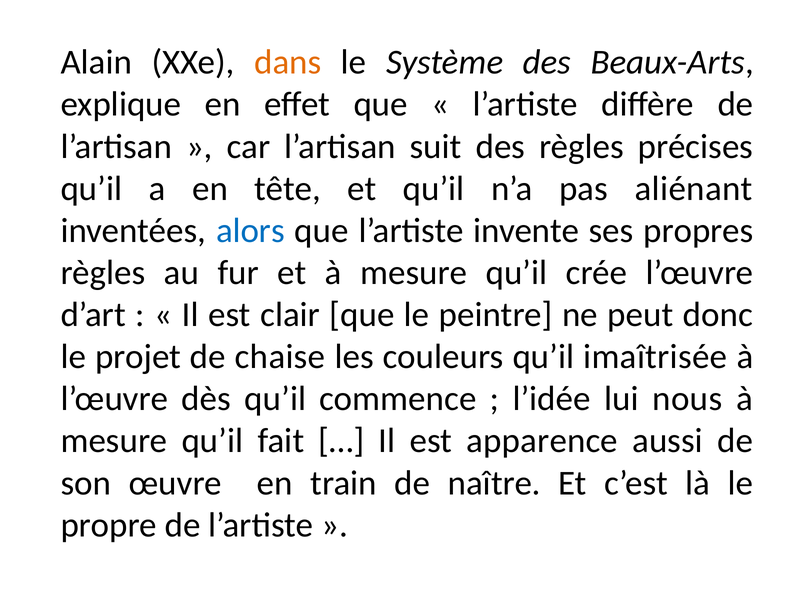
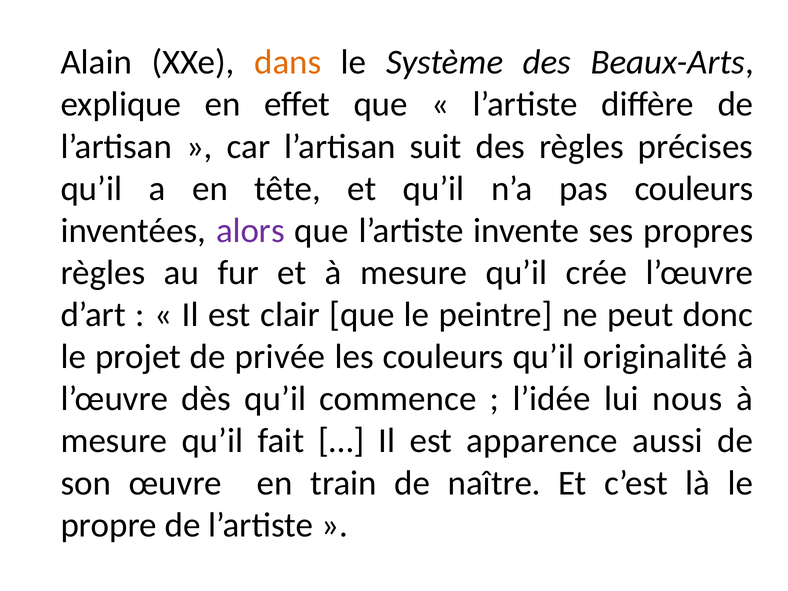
pas aliénant: aliénant -> couleurs (694, 189)
alors colour: blue -> purple (250, 231)
chaise: chaise -> privée (280, 357)
imaîtrisée: imaîtrisée -> originalité (655, 357)
